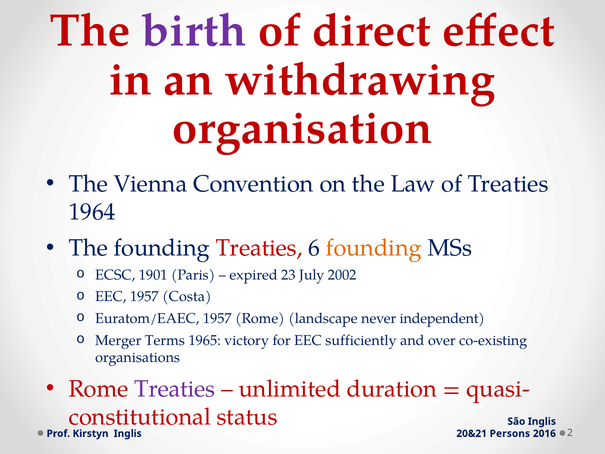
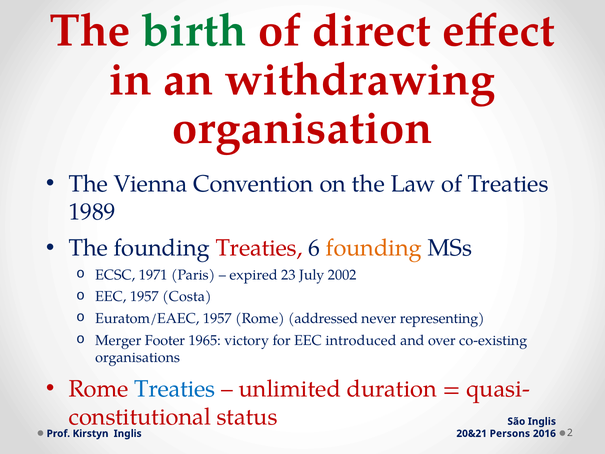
birth colour: purple -> green (194, 31)
1964: 1964 -> 1989 (92, 212)
1901: 1901 -> 1971 (153, 275)
landscape: landscape -> addressed (323, 318)
independent: independent -> representing (442, 318)
Terms: Terms -> Footer (165, 340)
sufficiently: sufficiently -> introduced (361, 340)
Treaties colour: purple -> blue (175, 389)
